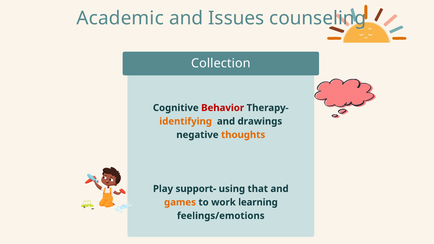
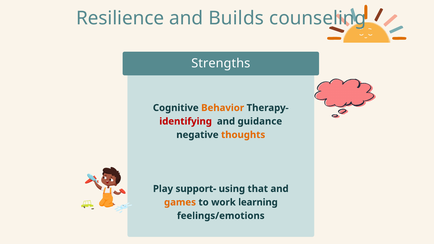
Academic: Academic -> Resilience (120, 18)
Issues: Issues -> Builds (236, 18)
Collection: Collection -> Strengths (221, 64)
Behavior colour: red -> orange (223, 108)
identifying colour: orange -> red (186, 121)
drawings: drawings -> guidance (260, 121)
